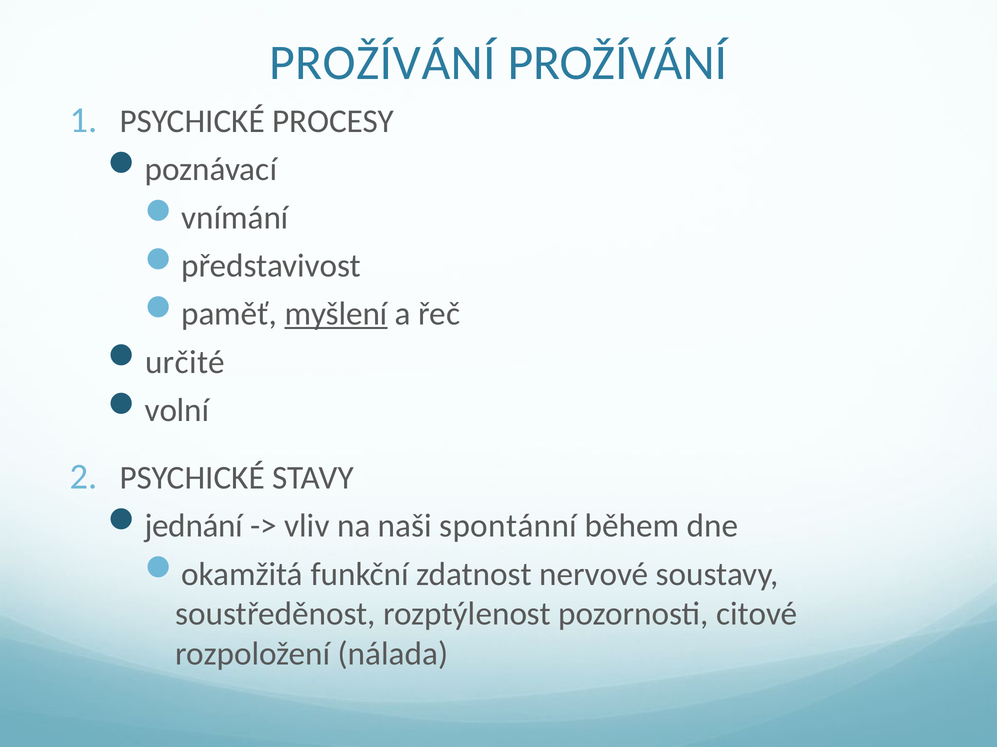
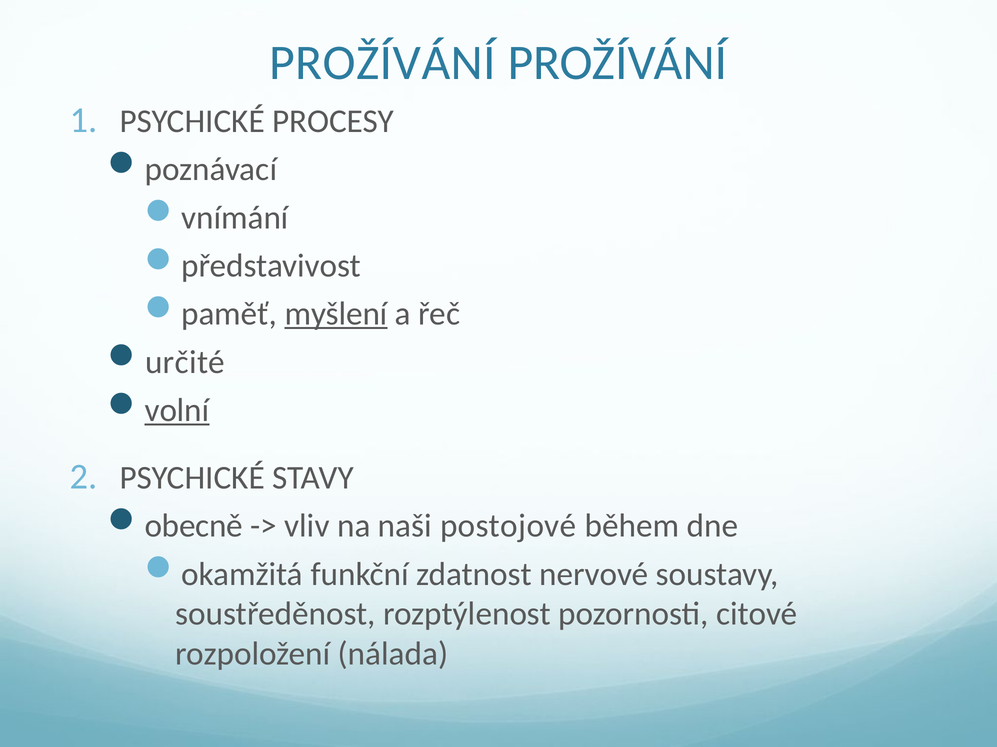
volní underline: none -> present (177, 411)
jednání: jednání -> obecně (194, 526)
spontánní: spontánní -> postojové (508, 526)
